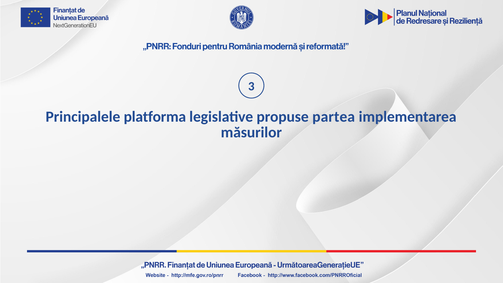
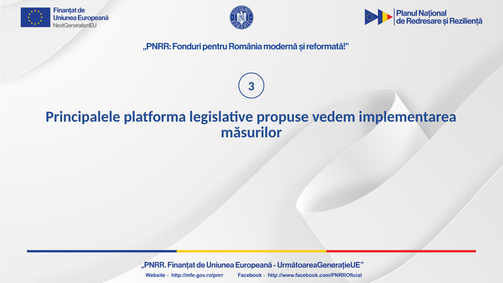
partea: partea -> vedem (334, 117)
